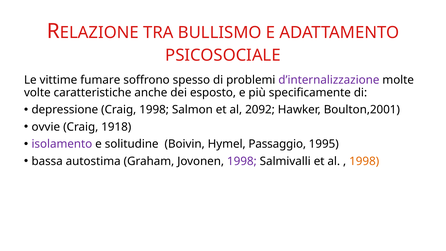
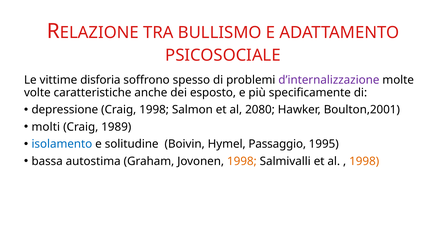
fumare: fumare -> disforia (100, 80)
2092: 2092 -> 2080 (260, 110)
ovvie: ovvie -> molti (46, 127)
1918: 1918 -> 1989 (116, 127)
isolamento colour: purple -> blue (62, 144)
1998 colour: purple -> orange (242, 161)
